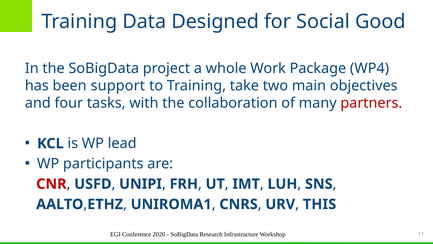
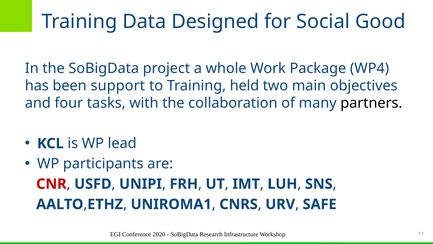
take: take -> held (244, 85)
partners colour: red -> black (371, 103)
THIS: THIS -> SAFE (320, 204)
